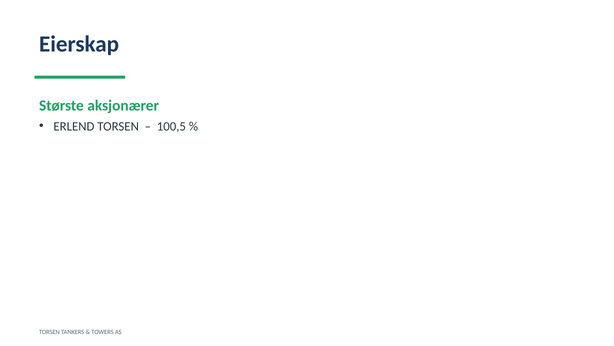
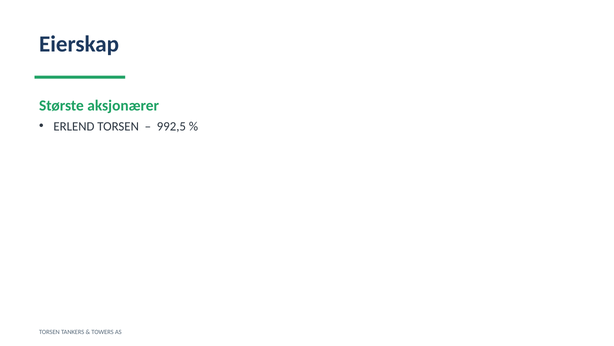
100,5: 100,5 -> 992,5 (171, 126)
